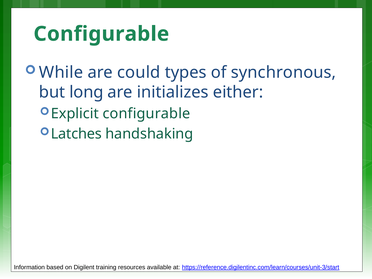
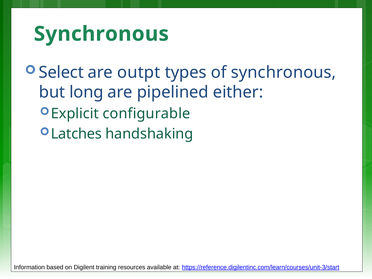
Configurable: Configurable -> Synchronous (101, 34)
While: While -> Select (61, 72)
could: could -> outpt (139, 72)
initializes: initializes -> pipelined (173, 92)
